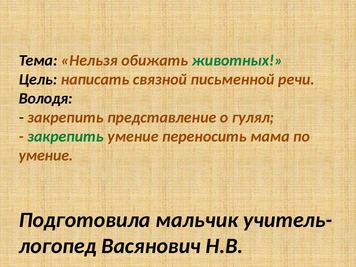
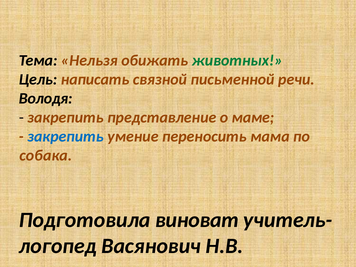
гулял: гулял -> маме (253, 117)
закрепить colour: green -> blue (66, 136)
умение: умение -> собака (46, 155)
мальчик: мальчик -> виноват (197, 220)
